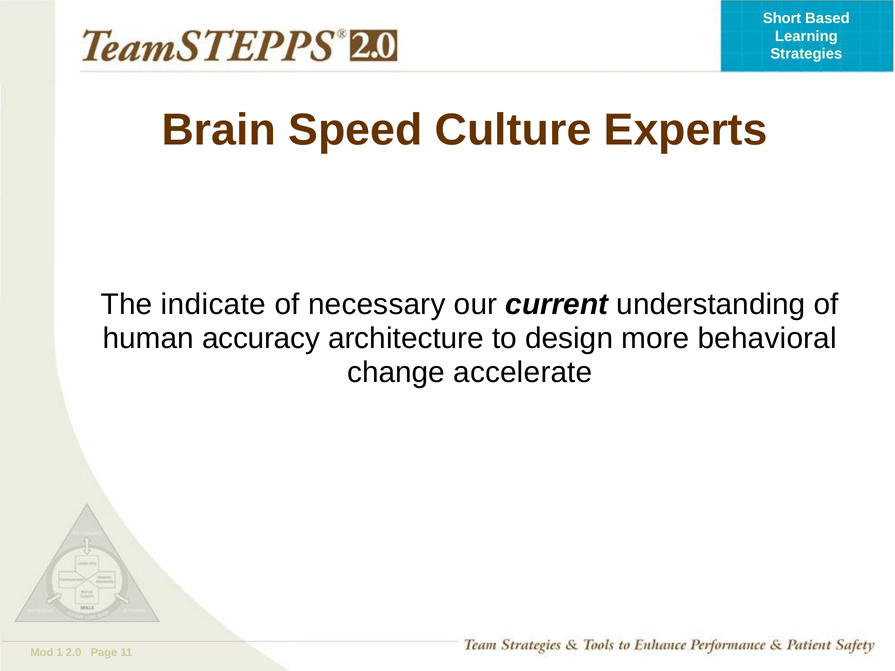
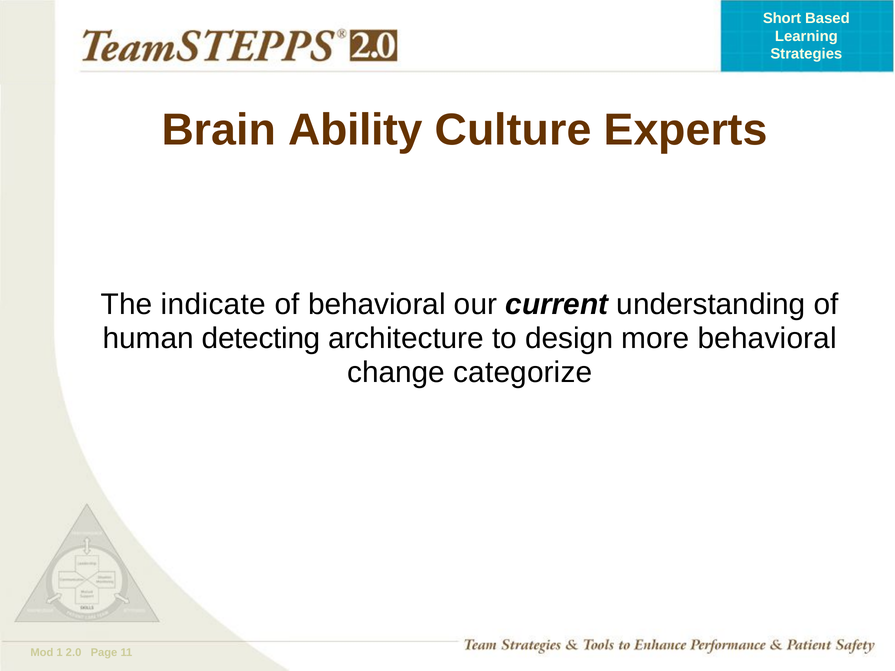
Speed: Speed -> Ability (356, 130)
of necessary: necessary -> behavioral (377, 304)
accuracy: accuracy -> detecting (261, 338)
accelerate: accelerate -> categorize (523, 372)
